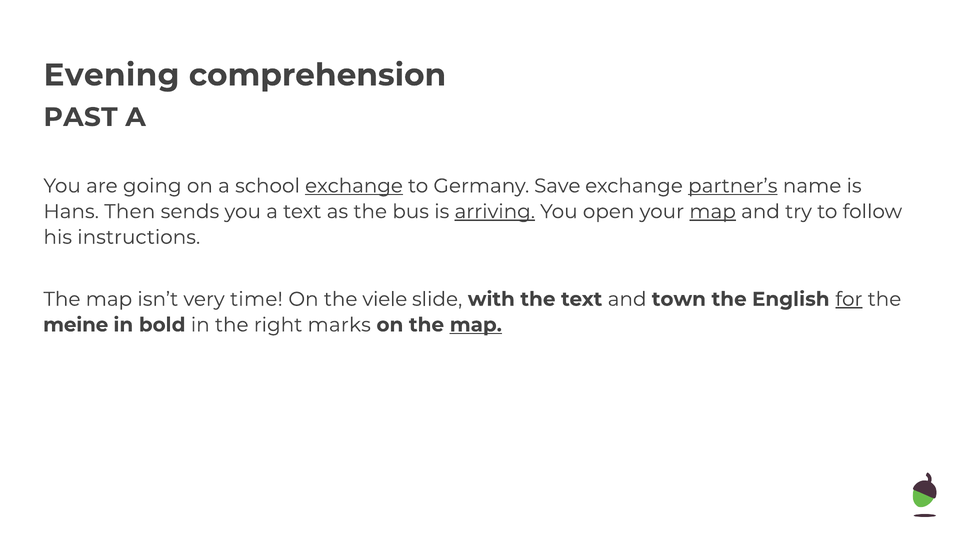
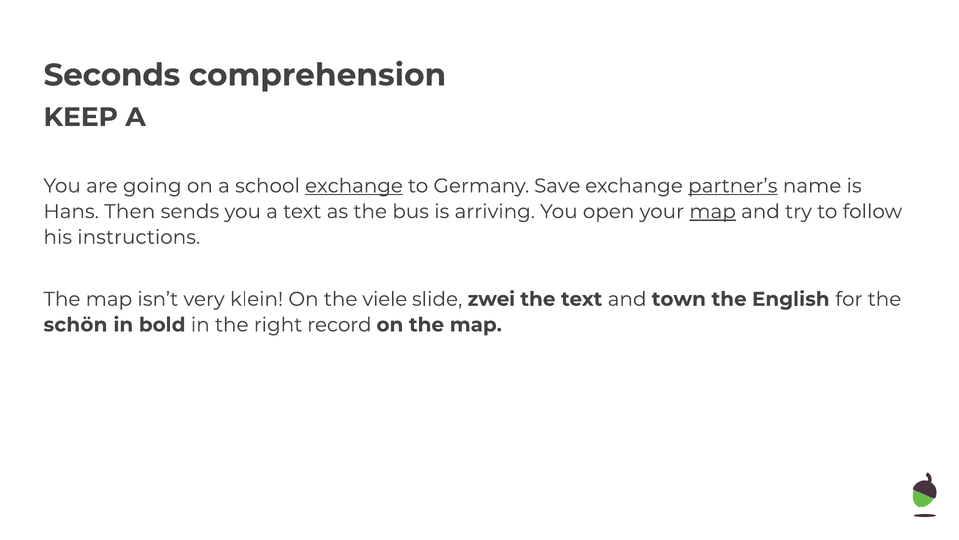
Evening: Evening -> Seconds (112, 75)
PAST: PAST -> KEEP (81, 117)
arriving underline: present -> none (495, 211)
time: time -> klein (257, 299)
with: with -> zwei (491, 299)
for underline: present -> none (849, 299)
meine: meine -> schön (75, 325)
marks: marks -> record (339, 325)
map underline: present -> none (476, 325)
